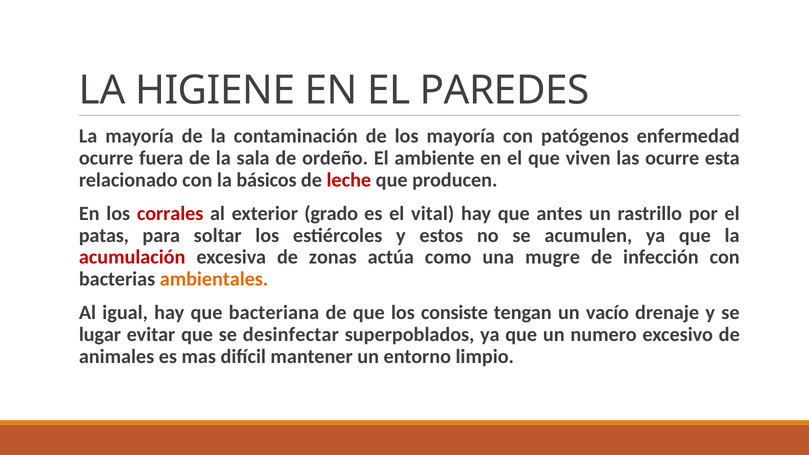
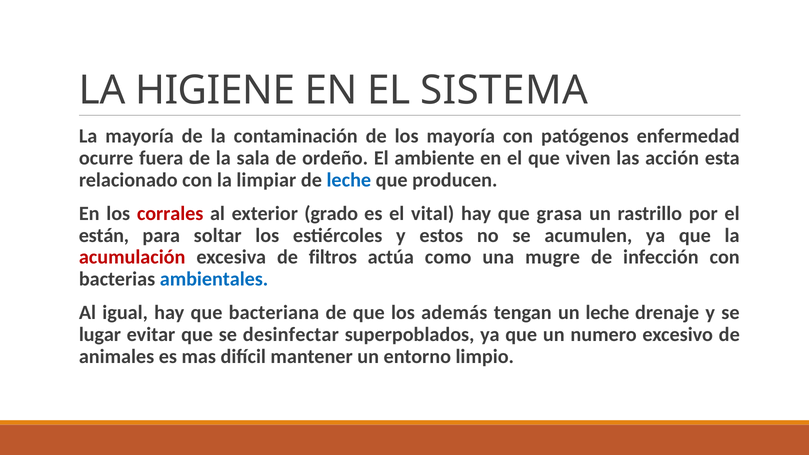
PAREDES: PAREDES -> SISTEMA (504, 91)
las ocurre: ocurre -> acción (672, 158)
básicos: básicos -> limpiar (266, 180)
leche colour: red -> blue (349, 180)
antes: antes -> grasa (559, 214)
patas: patas -> están (104, 235)
zonas: zonas -> filtros (333, 257)
ambientales colour: orange -> blue (214, 279)
consiste: consiste -> además (454, 313)
un vacío: vacío -> leche (607, 313)
